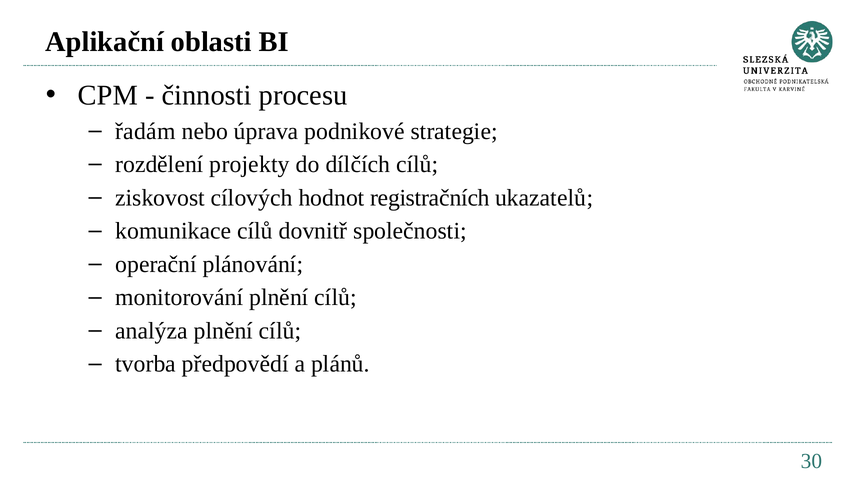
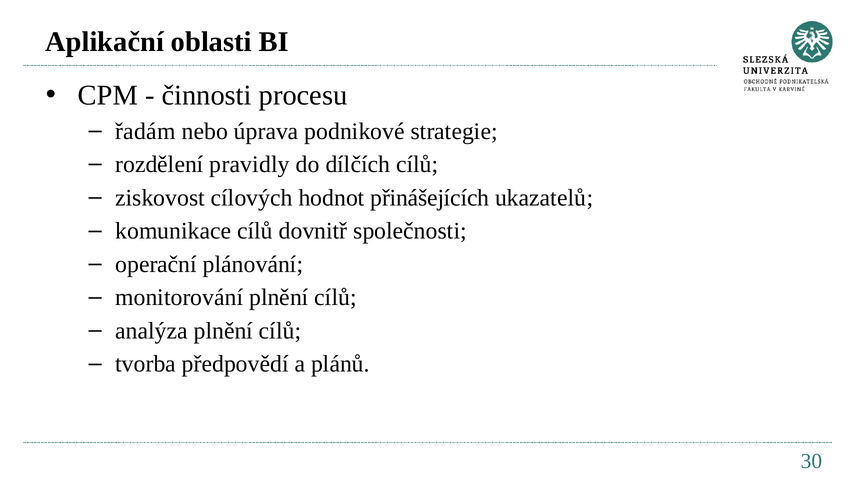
projekty: projekty -> pravidly (250, 164)
registračních: registračních -> přinášejících (430, 197)
